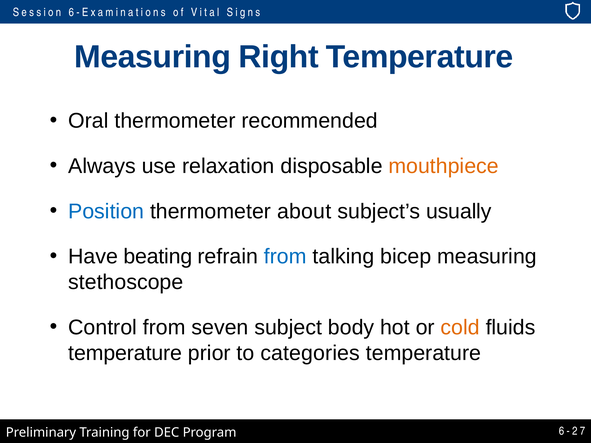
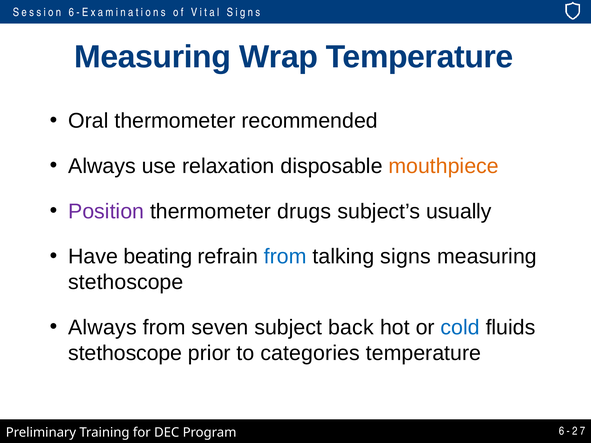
Right: Right -> Wrap (279, 57)
Position colour: blue -> purple (106, 211)
about: about -> drugs (304, 211)
talking bicep: bicep -> signs (406, 257)
Control: Control -> Always (102, 328)
body: body -> back (351, 328)
cold colour: orange -> blue (460, 328)
temperature: temperature -> stethoscope (125, 353)
